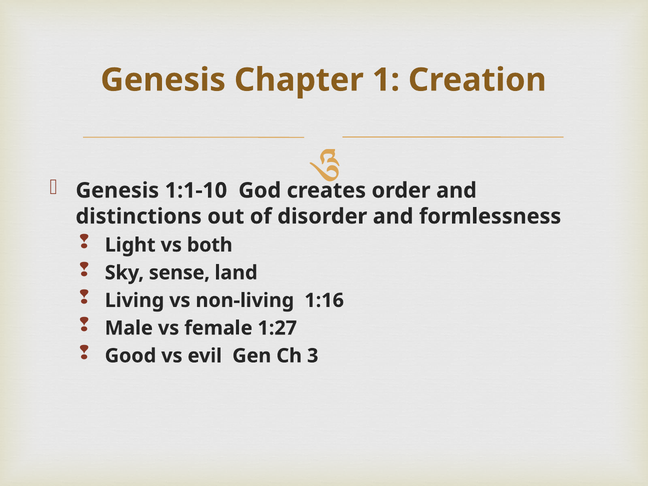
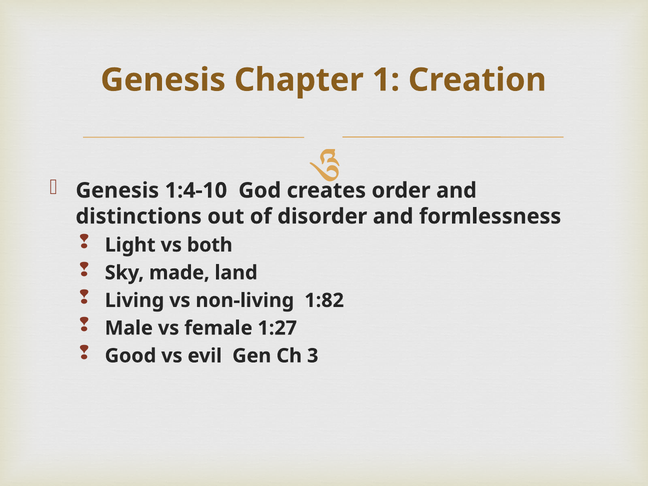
1:1-10: 1:1-10 -> 1:4-10 (196, 191)
sense: sense -> made (179, 273)
1:16: 1:16 -> 1:82 (324, 300)
